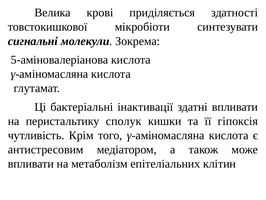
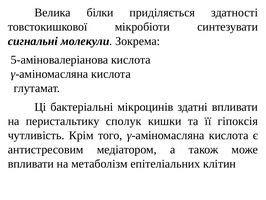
крові: крові -> білки (100, 13)
інактивації: інактивації -> мікроцинів (145, 107)
